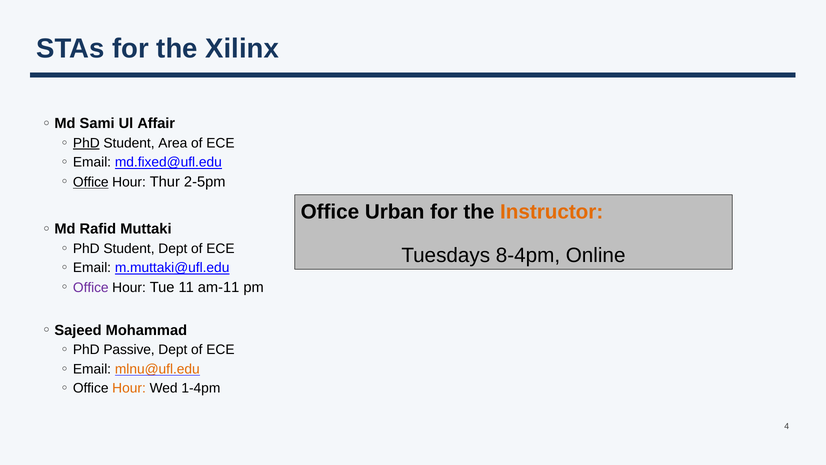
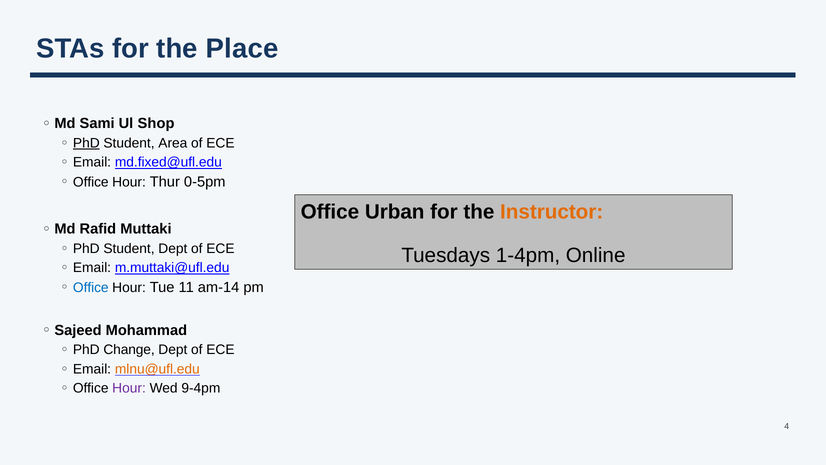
Xilinx: Xilinx -> Place (242, 49)
Affair: Affair -> Shop (156, 123)
Office underline: present -> none (91, 182)
2-5pm: 2-5pm -> 0-5pm (205, 182)
8-4pm: 8-4pm -> 1-4pm (528, 255)
Office colour: purple -> blue (91, 288)
am-11: am-11 -> am-14 (219, 287)
Passive: Passive -> Change (129, 350)
Hour colour: orange -> purple (129, 388)
1-4pm: 1-4pm -> 9-4pm (201, 388)
